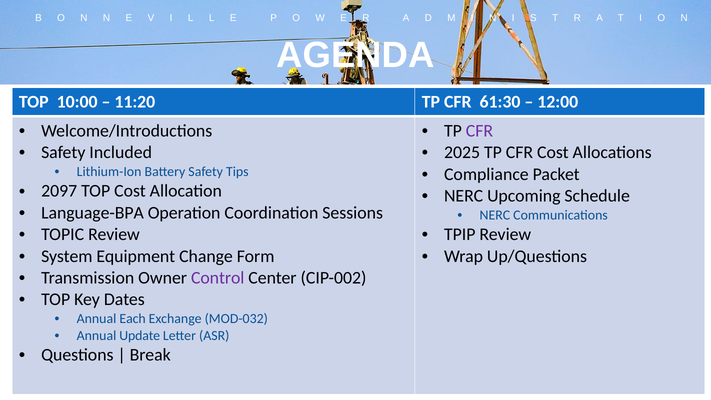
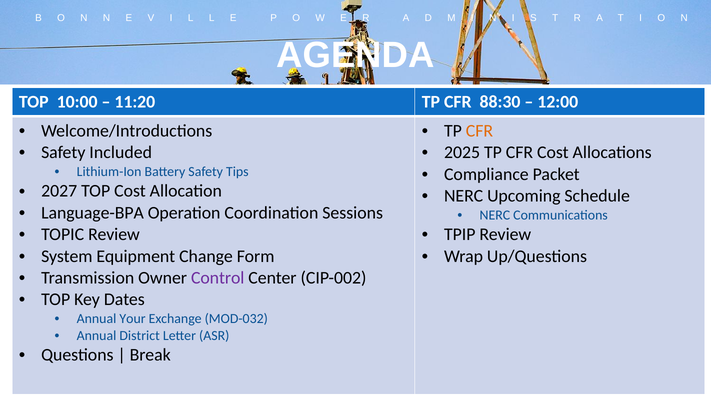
61:30: 61:30 -> 88:30 (500, 102)
CFR colour: purple -> orange (479, 131)
2097: 2097 -> 2027 (59, 191)
Each: Each -> Your (133, 319)
Update: Update -> District (140, 336)
